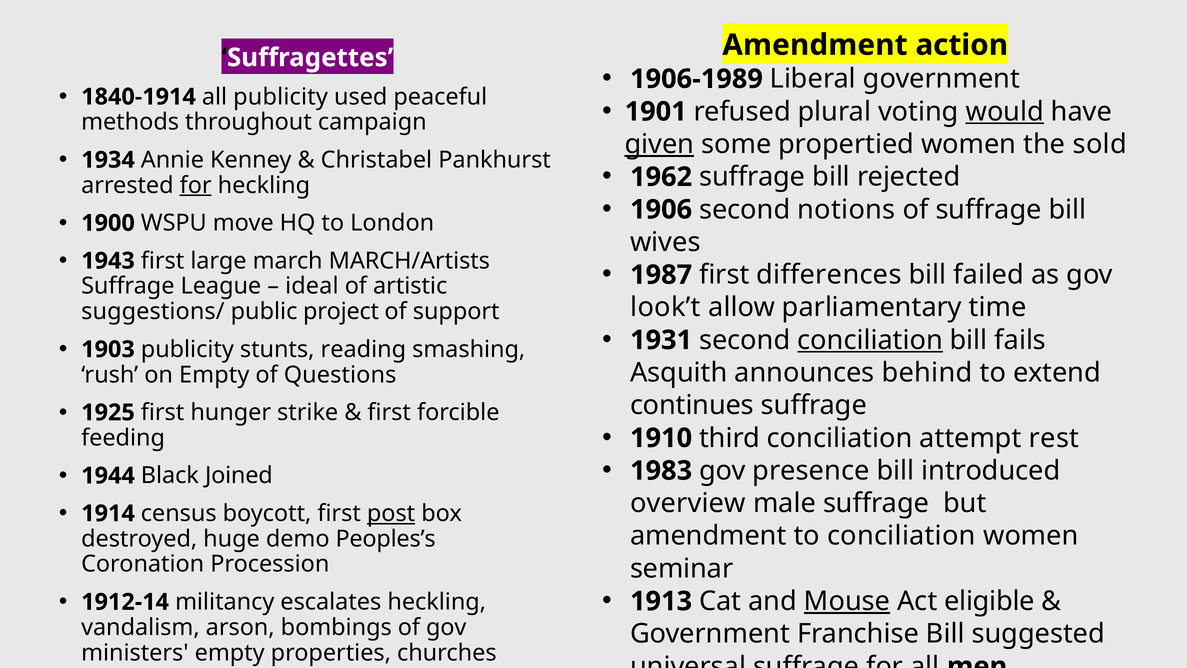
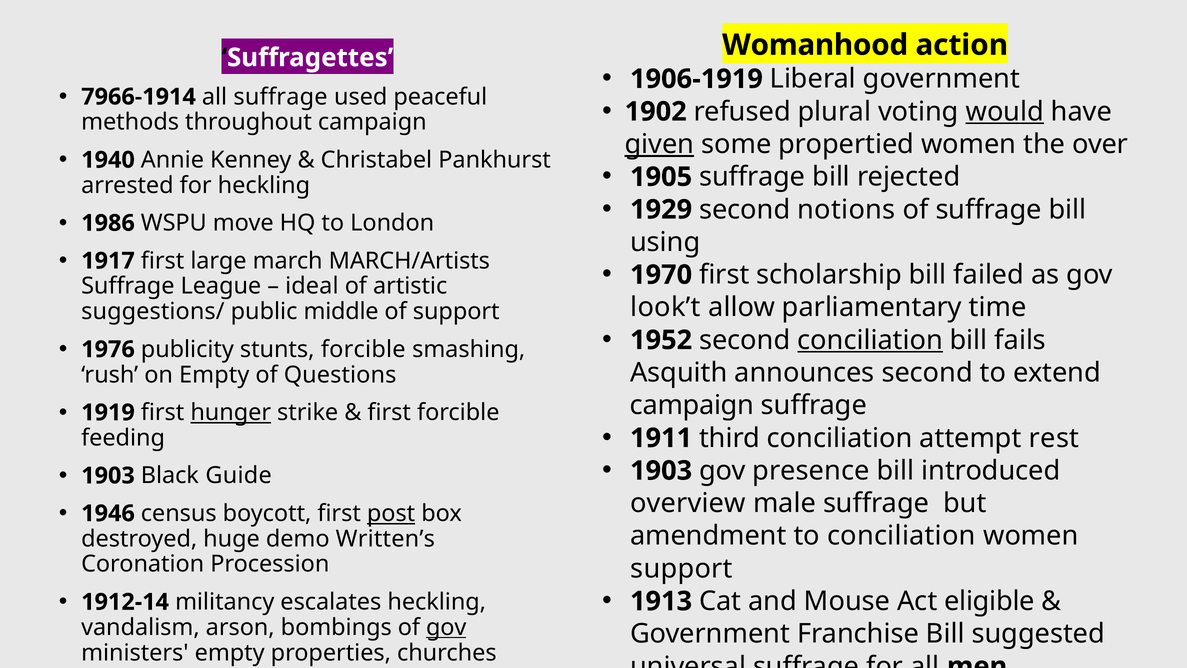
Amendment: Amendment -> Womanhood (815, 45)
1906-1989: 1906-1989 -> 1906-1919 (696, 79)
1840-1914: 1840-1914 -> 7966-1914 (139, 97)
all publicity: publicity -> suffrage (281, 97)
1901: 1901 -> 1902 (656, 112)
sold: sold -> over (1100, 144)
1934: 1934 -> 1940 (108, 160)
1962: 1962 -> 1905 (661, 177)
for underline: present -> none (196, 185)
1906: 1906 -> 1929 (661, 209)
1900: 1900 -> 1986 (108, 223)
wives: wives -> using (665, 242)
1943: 1943 -> 1917 (108, 261)
1987: 1987 -> 1970 (661, 275)
differences: differences -> scholarship (829, 275)
project: project -> middle (341, 311)
1931: 1931 -> 1952 (661, 340)
1903: 1903 -> 1976 (108, 349)
stunts reading: reading -> forcible (363, 349)
announces behind: behind -> second (927, 373)
continues: continues -> campaign (692, 405)
1925: 1925 -> 1919 (108, 412)
hunger underline: none -> present (231, 412)
1910: 1910 -> 1911 (661, 438)
1983: 1983 -> 1903 (661, 470)
1944: 1944 -> 1903 (108, 475)
Joined: Joined -> Guide (239, 475)
1914: 1914 -> 1946 (108, 513)
Peoples’s: Peoples’s -> Written’s (385, 539)
seminar: seminar -> support (681, 568)
Mouse underline: present -> none (847, 601)
gov underline: none -> present (446, 627)
